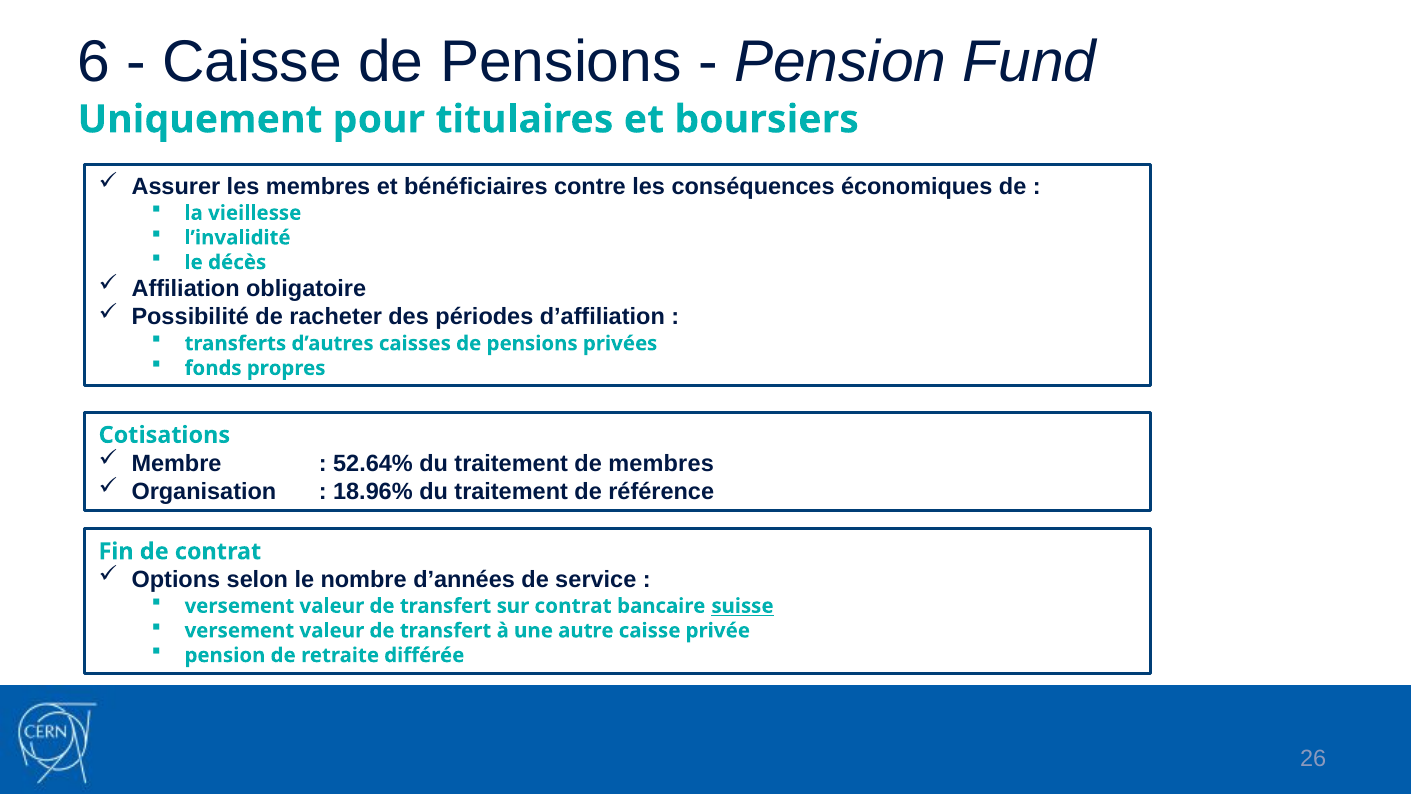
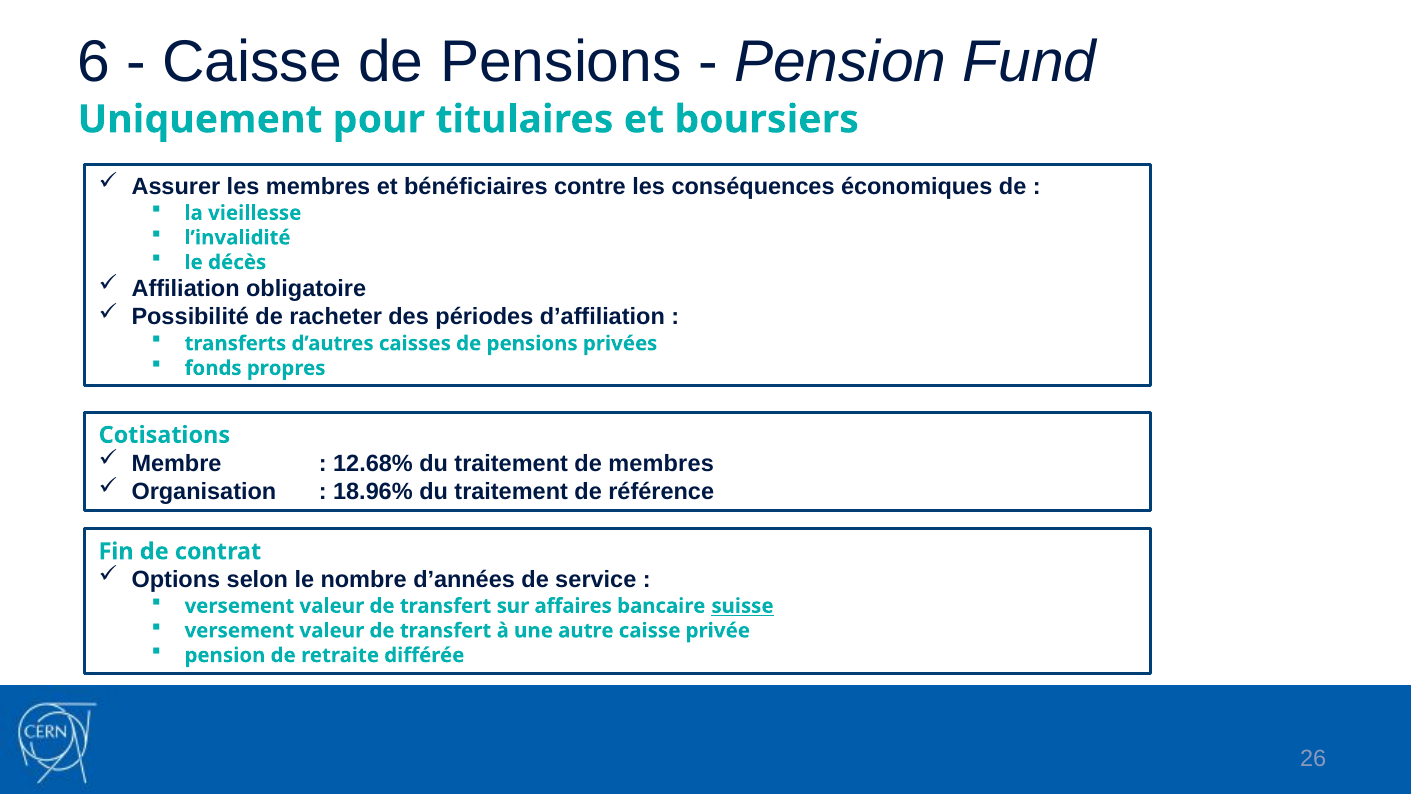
52.64%: 52.64% -> 12.68% (373, 463)
sur contrat: contrat -> affaires (573, 606)
